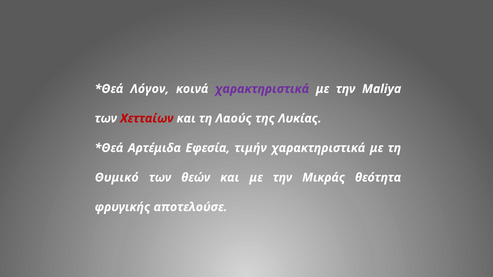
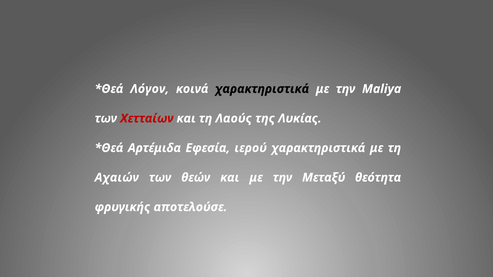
χαρακτηριστικά colour: purple -> black (262, 89)
τιμήν: τιμήν -> ιερού (251, 148)
Θυμικό: Θυμικό -> Αχαιών (117, 178)
Μικράς: Μικράς -> Μεταξύ (324, 178)
